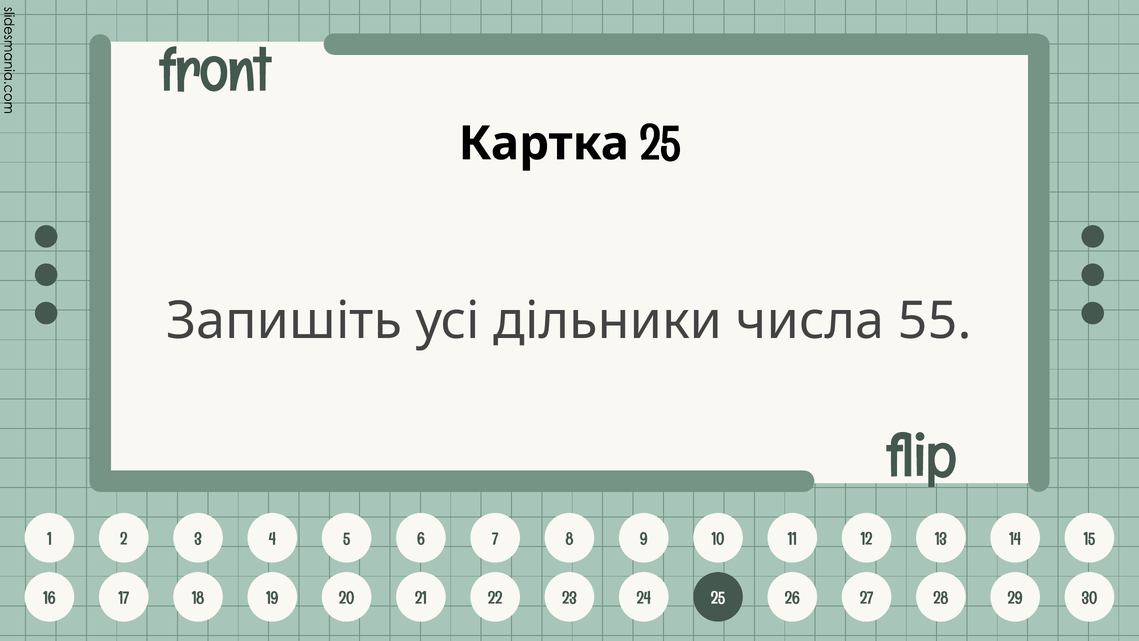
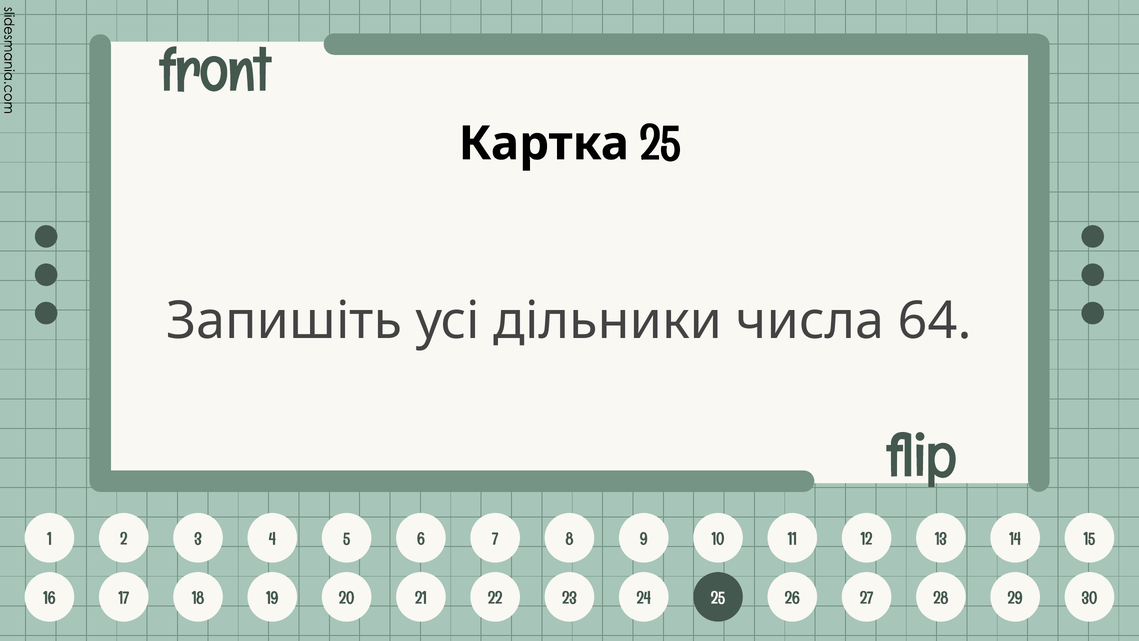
55: 55 -> 64 (935, 321)
